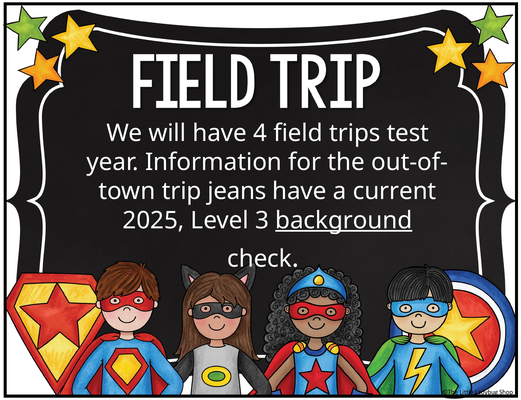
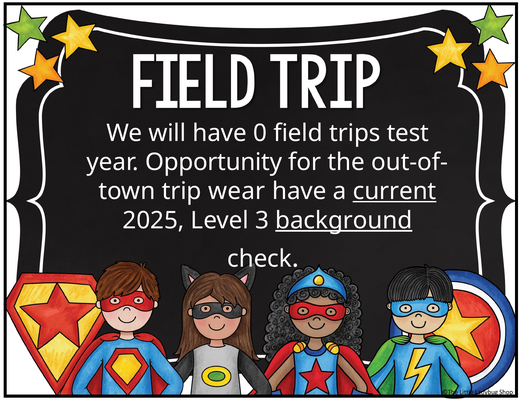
4: 4 -> 0 (260, 133)
Information: Information -> Opportunity (214, 162)
jeans: jeans -> wear (237, 191)
current underline: none -> present (395, 191)
